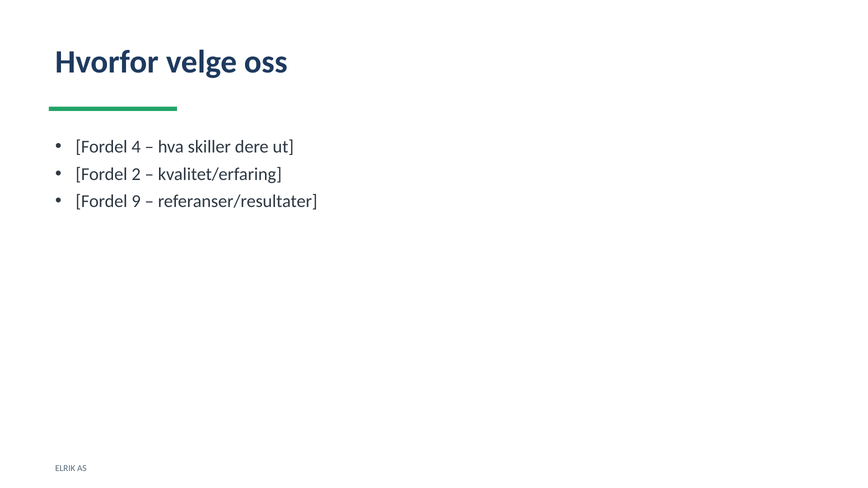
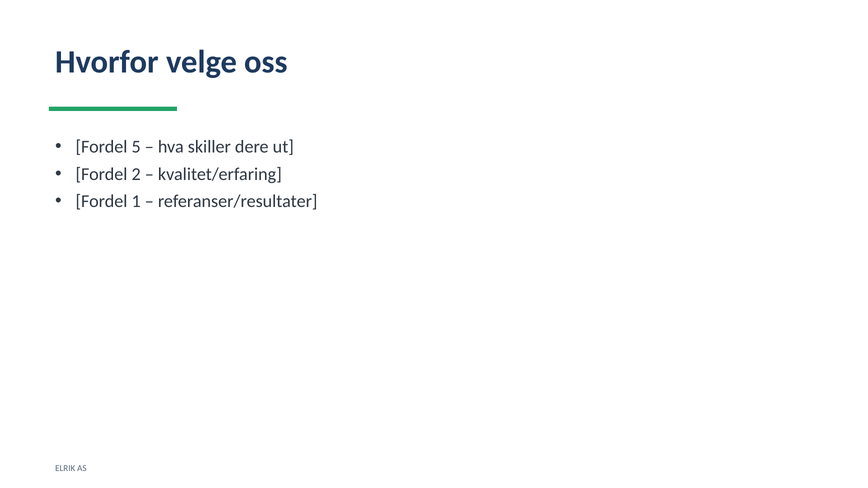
4: 4 -> 5 (136, 147)
9: 9 -> 1 (136, 201)
